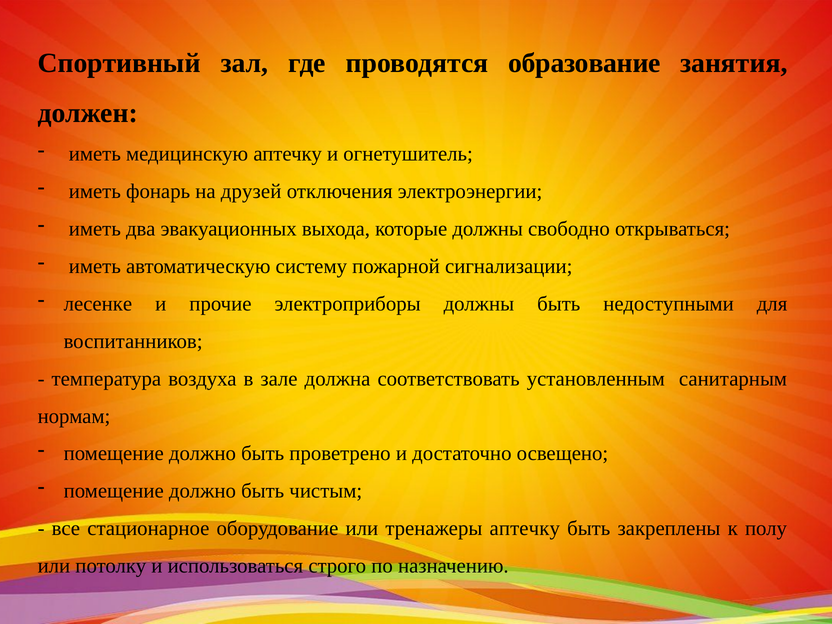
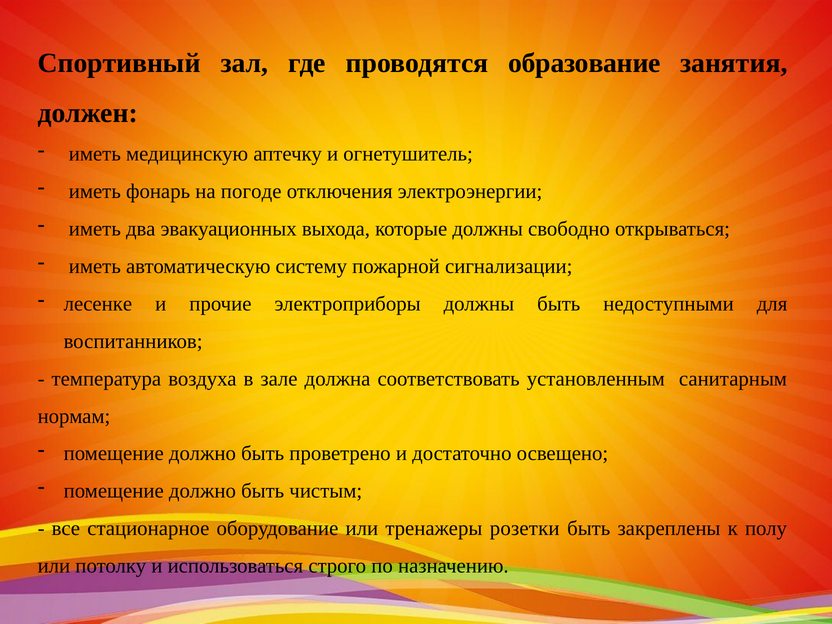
друзей: друзей -> погоде (251, 192)
тренажеры аптечку: аптечку -> розетки (525, 528)
